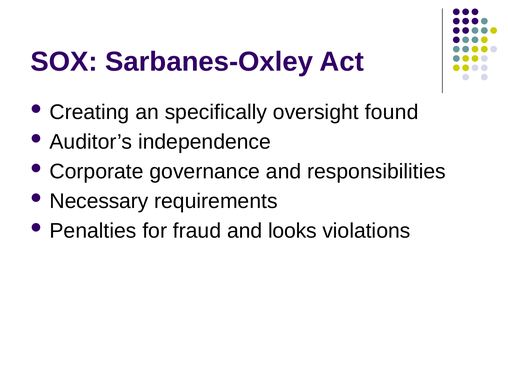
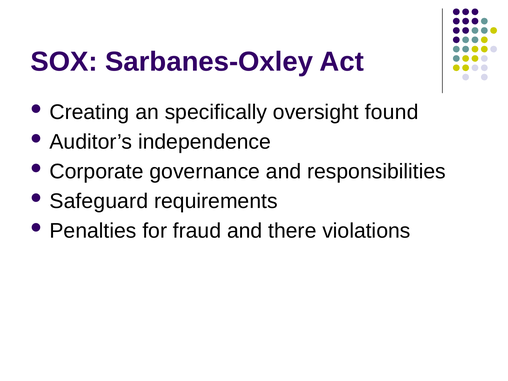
Necessary: Necessary -> Safeguard (99, 201)
looks: looks -> there (292, 231)
